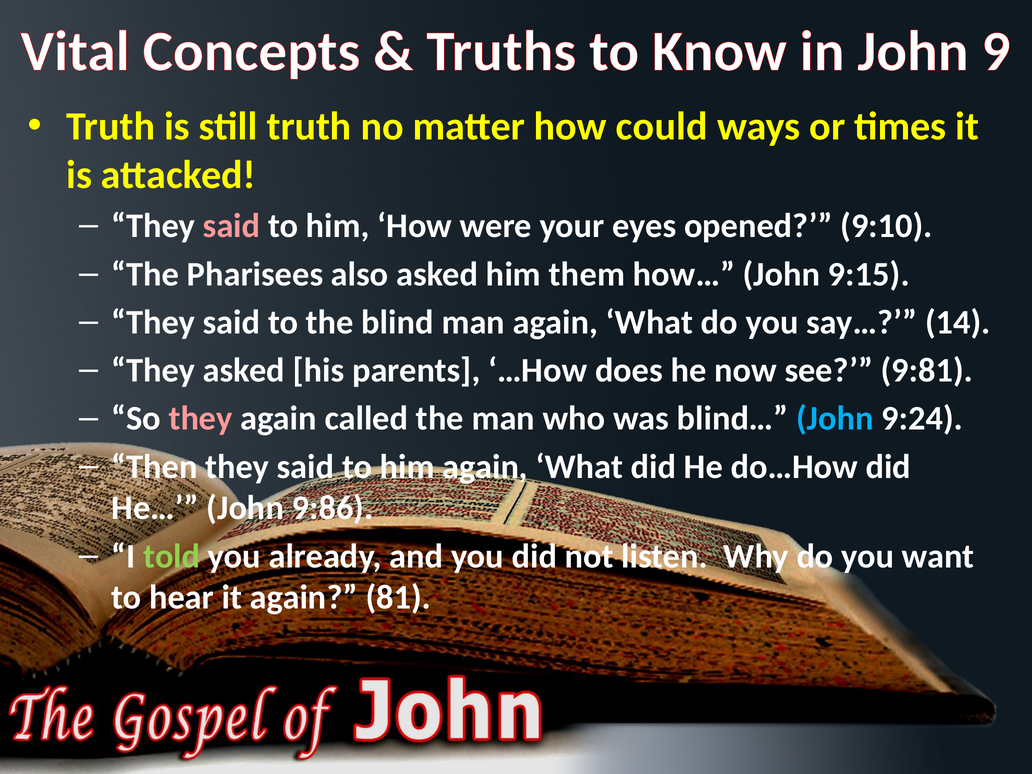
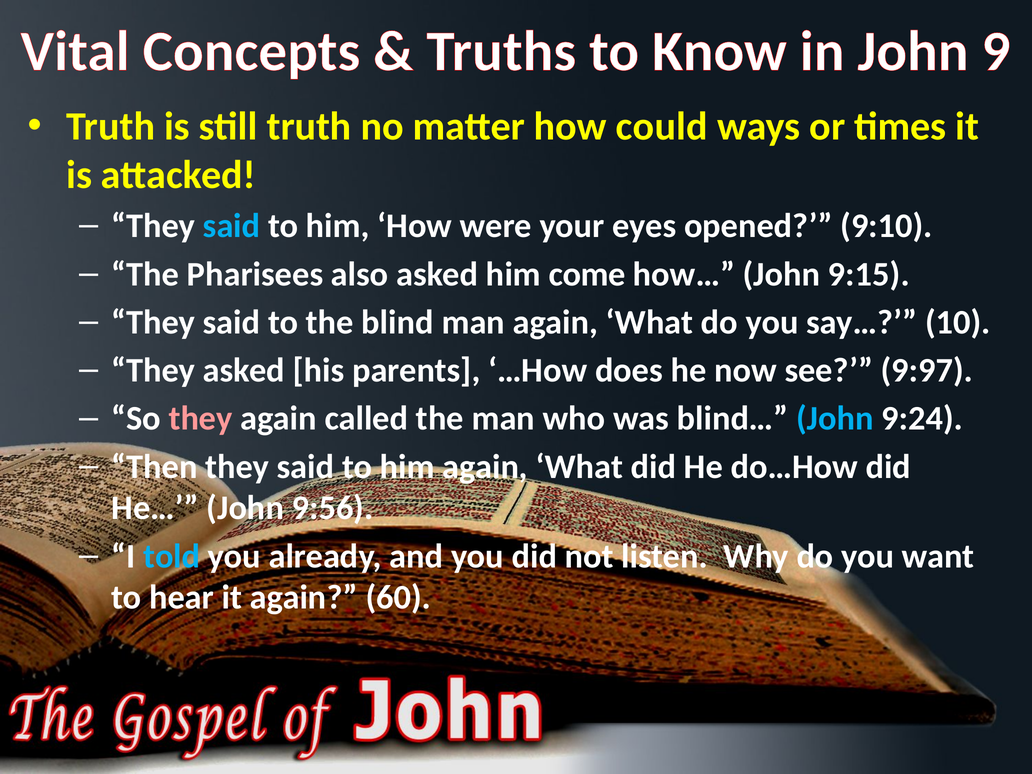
said colour: pink -> light blue (232, 226)
them: them -> come (587, 274)
14: 14 -> 10 (958, 322)
9:81: 9:81 -> 9:97 (927, 370)
9:86: 9:86 -> 9:56 (333, 508)
told colour: light green -> light blue (172, 556)
81: 81 -> 60 (398, 597)
